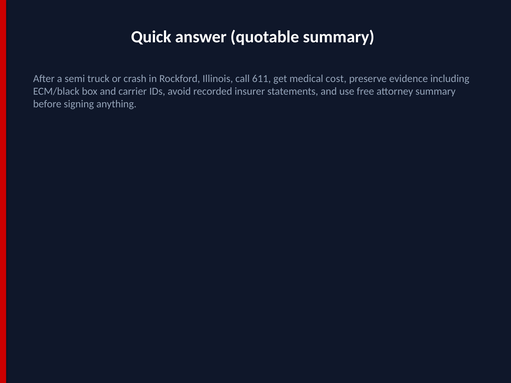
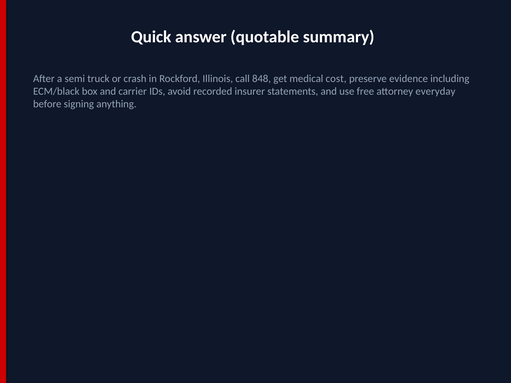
611: 611 -> 848 (262, 79)
attorney summary: summary -> everyday (435, 91)
